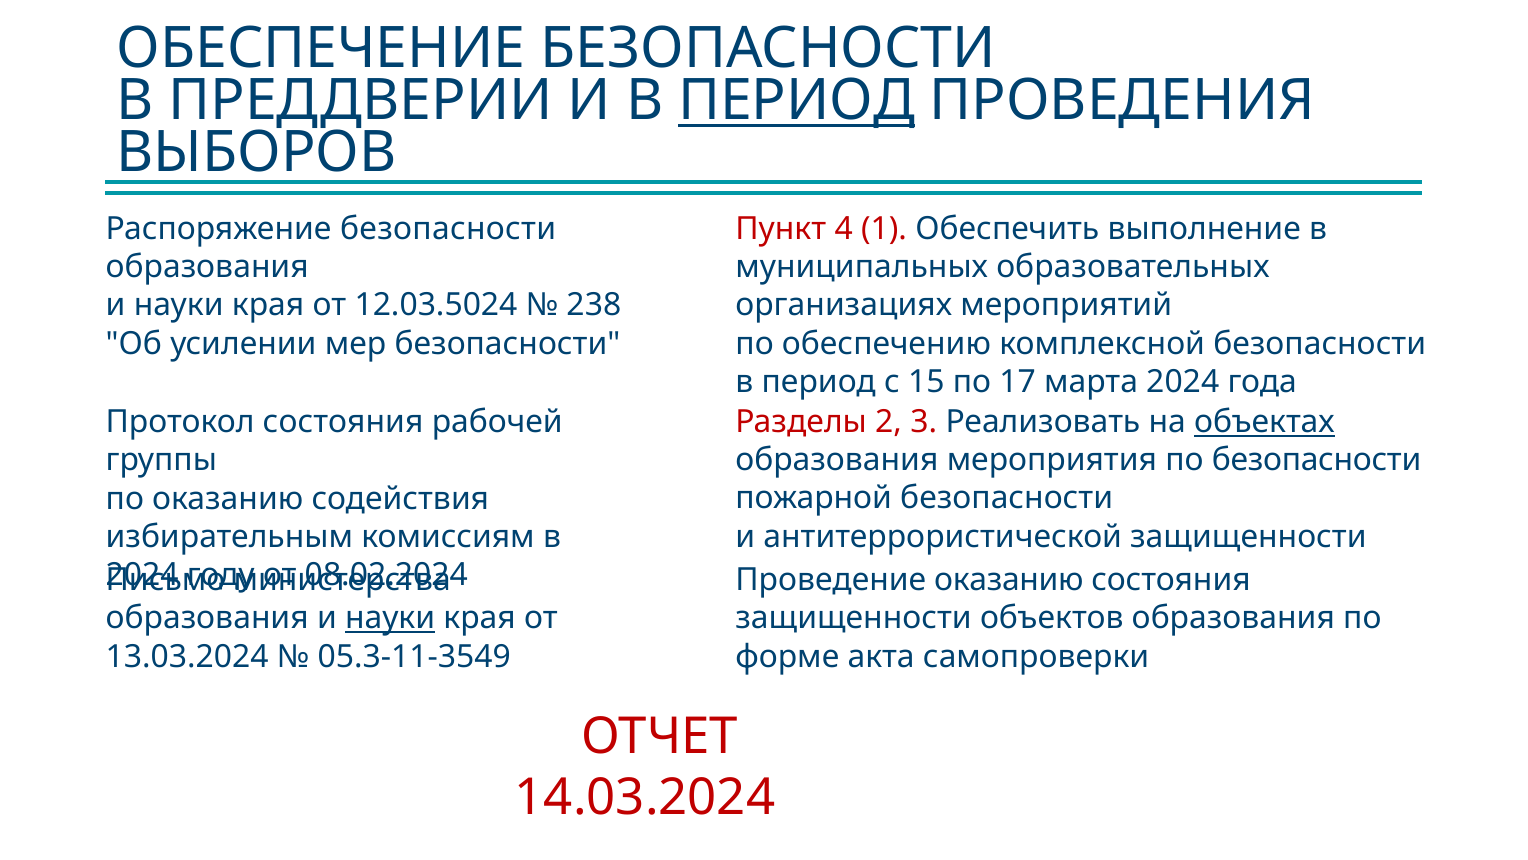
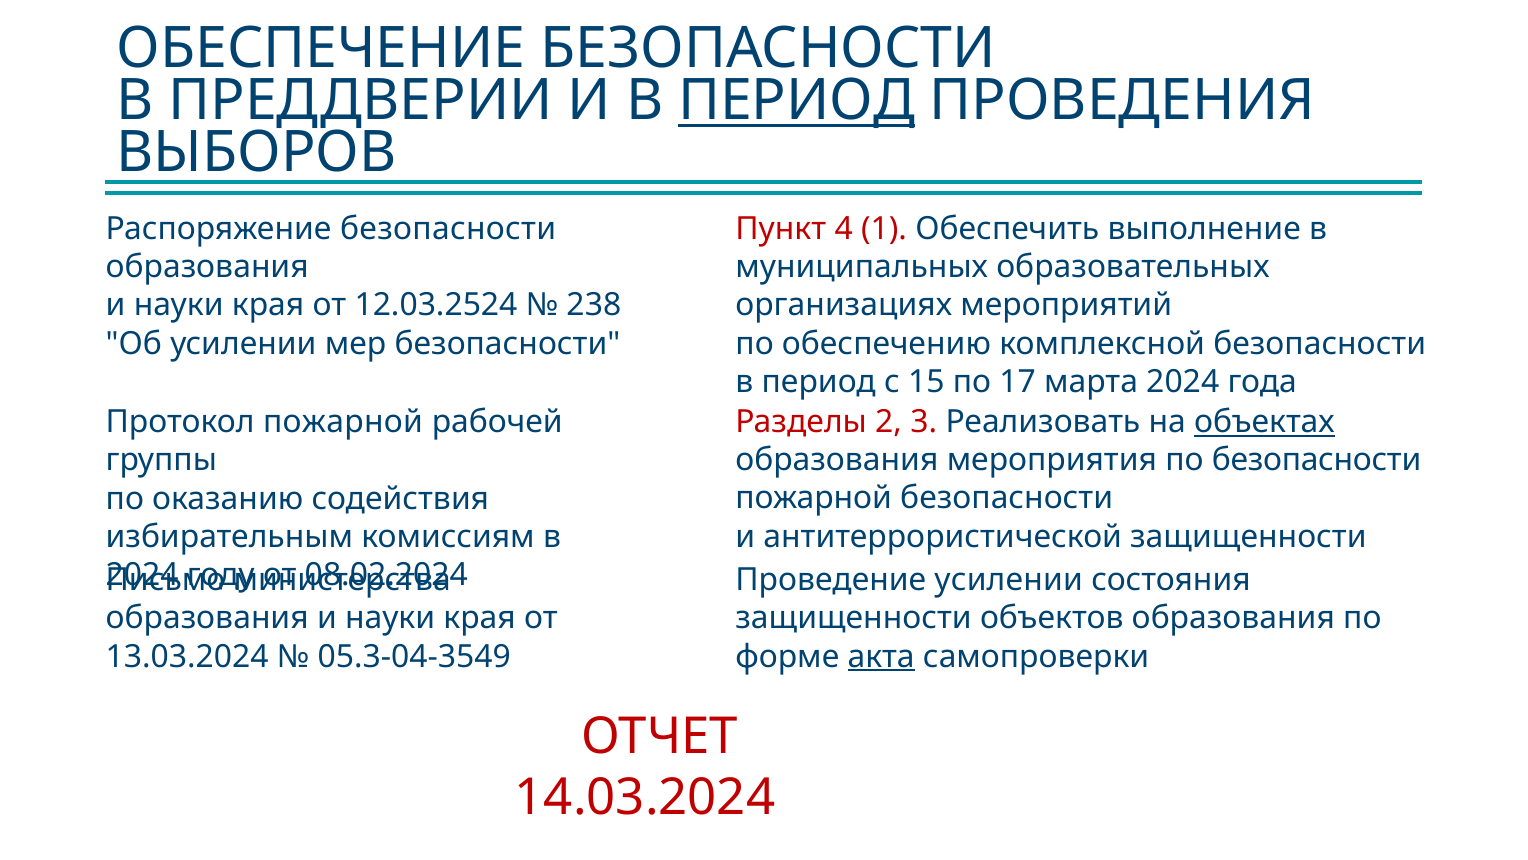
12.03.5024: 12.03.5024 -> 12.03.2524 (436, 305)
Протокол состояния: состояния -> пожарной (343, 422)
Проведение оказанию: оказанию -> усилении (1009, 580)
науки underline: present -> none (390, 618)
05.3-11-3549: 05.3-11-3549 -> 05.3-04-3549 (414, 656)
акта underline: none -> present (881, 656)
